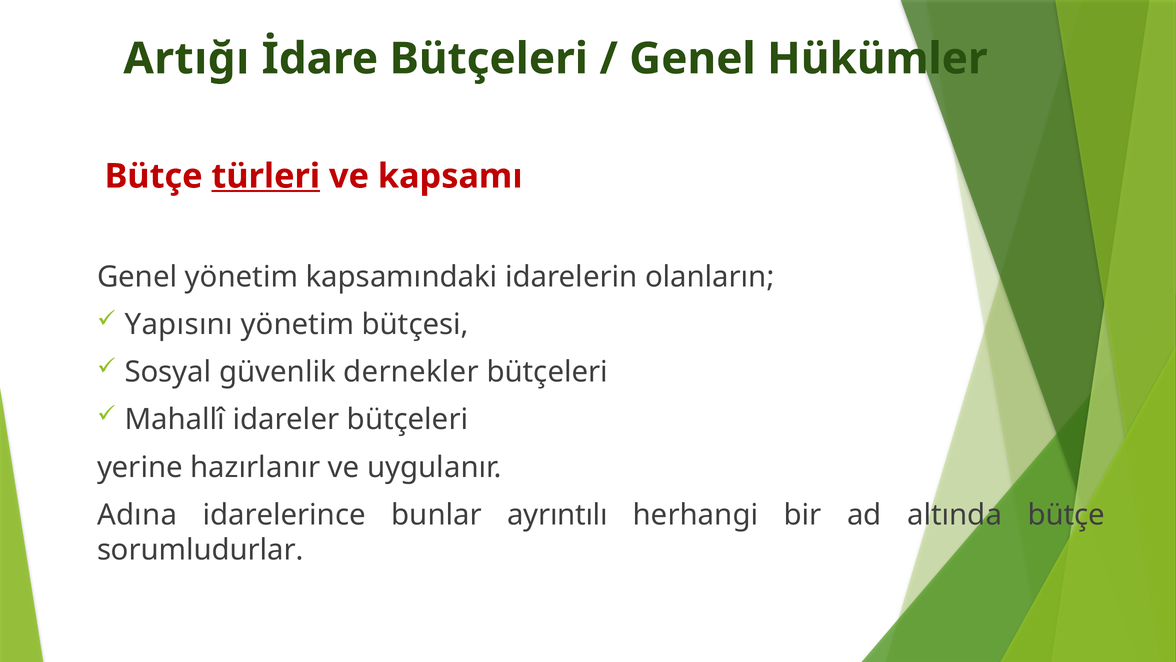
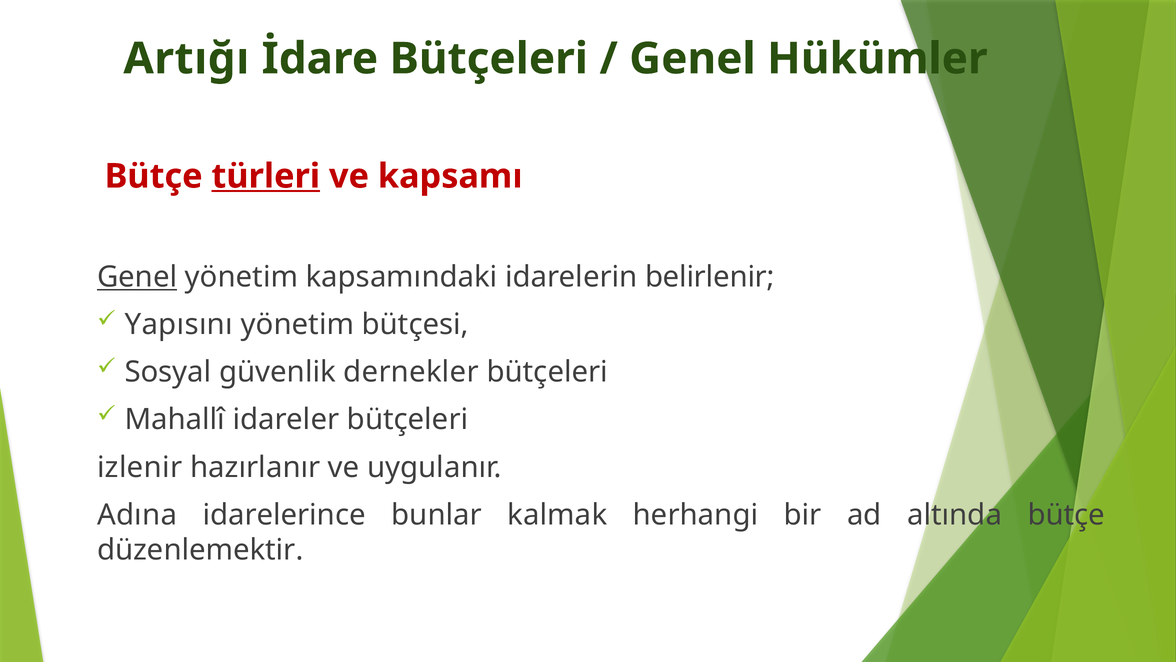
Genel underline: none -> present (137, 277)
olanların: olanların -> belirlenir (710, 277)
yerine: yerine -> izlenir (140, 467)
ayrıntılı: ayrıntılı -> kalmak (557, 515)
sorumludurlar: sorumludurlar -> düzenlemektir (200, 550)
